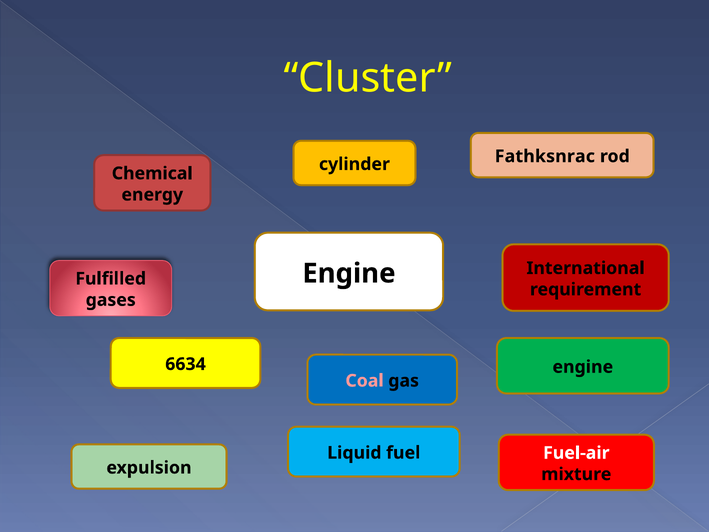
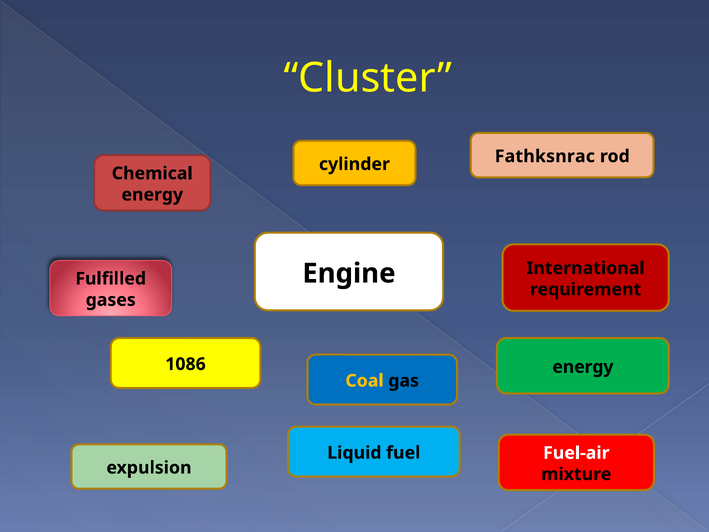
6634: 6634 -> 1086 (185, 364)
engine: engine -> energy (583, 367)
Coal colour: pink -> yellow (365, 381)
